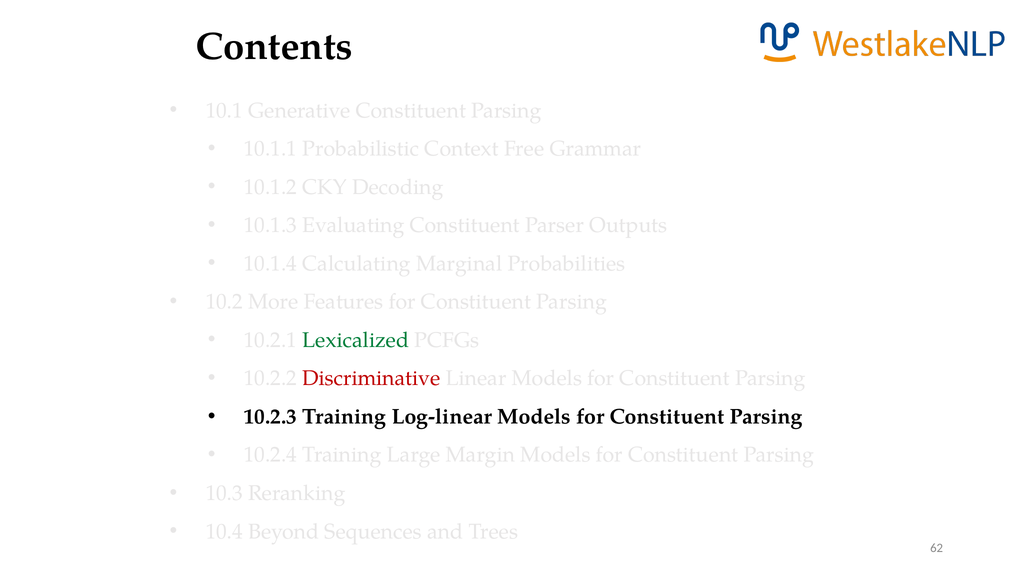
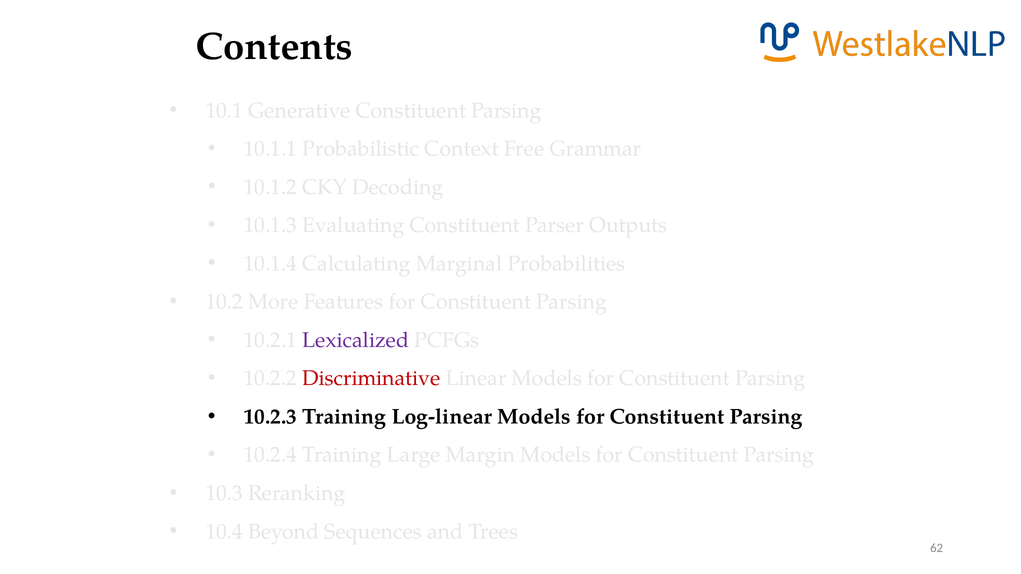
Lexicalized colour: green -> purple (356, 340)
